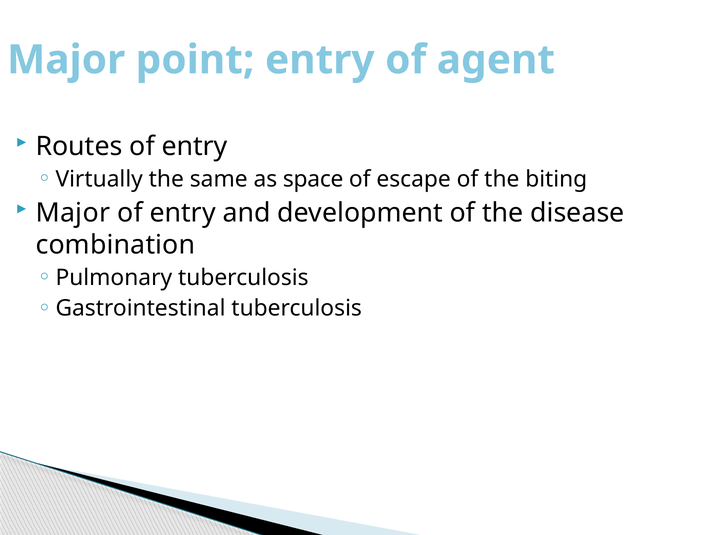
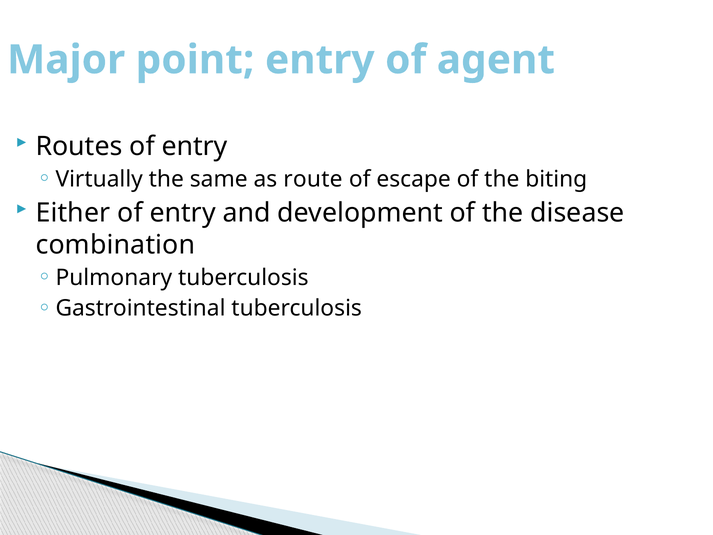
space: space -> route (313, 179)
Major: Major -> Either (73, 213)
